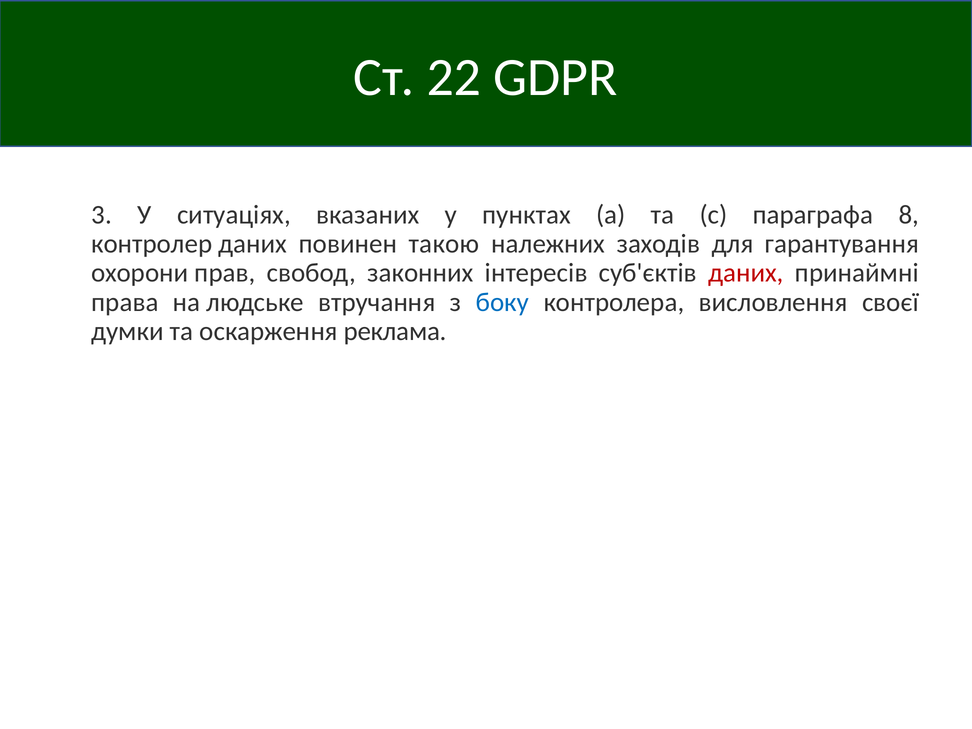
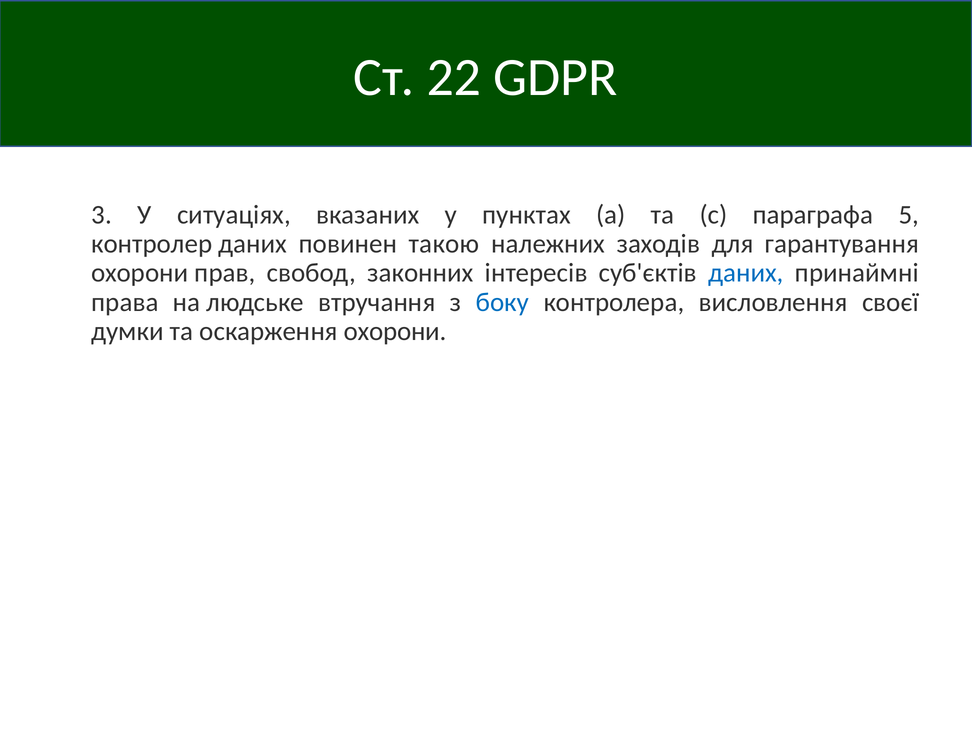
8: 8 -> 5 (909, 215)
даних colour: red -> blue (746, 273)
оскарження реклама: реклама -> охорони (395, 331)
